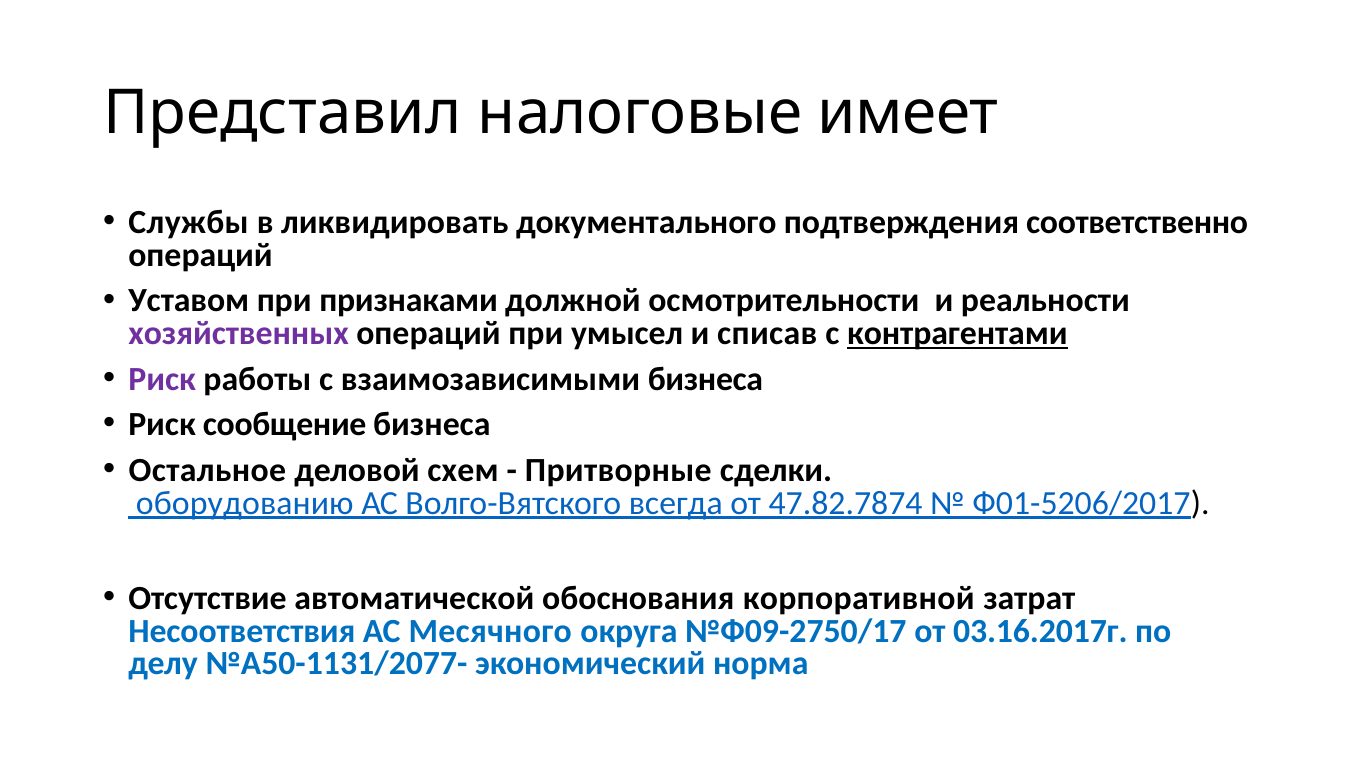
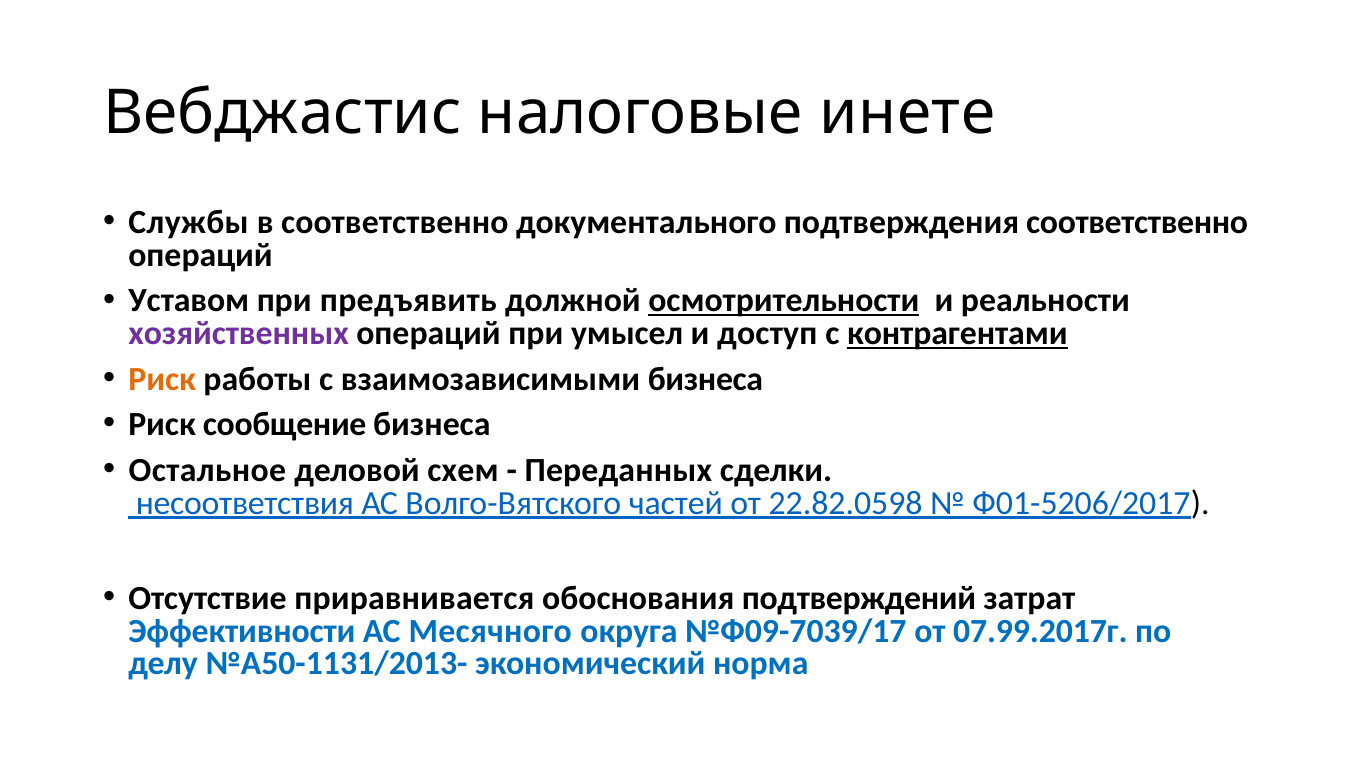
Представил: Представил -> Вебджастис (282, 113)
имеет: имеет -> инете (908, 113)
в ликвидировать: ликвидировать -> соответственно (395, 222)
признаками: признаками -> предъявить (408, 301)
осмотрительности underline: none -> present (784, 301)
списав: списав -> доступ (767, 334)
Риск colour: purple -> orange (162, 379)
Притворные: Притворные -> Переданных (618, 470)
оборудованию: оборудованию -> несоответствия (245, 503)
всегда: всегда -> частей (676, 503)
47.82.7874: 47.82.7874 -> 22.82.0598 (846, 503)
автоматической: автоматической -> приравнивается (414, 598)
корпоративной: корпоративной -> подтверждений (859, 598)
Несоответствия: Несоответствия -> Эффективности (242, 631)
№Ф09-2750/17: №Ф09-2750/17 -> №Ф09-7039/17 (796, 631)
03.16.2017г: 03.16.2017г -> 07.99.2017г (1040, 631)
№А50-1131/2077-: №А50-1131/2077- -> №А50-1131/2013- (337, 664)
